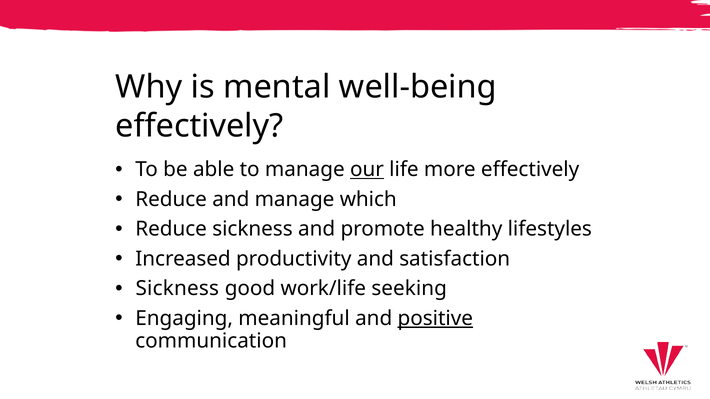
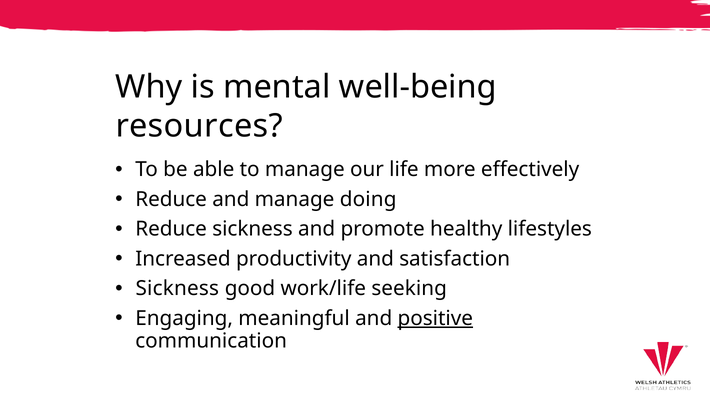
effectively: effectively -> resources (199, 126)
our underline: present -> none (367, 170)
which: which -> doing (368, 200)
